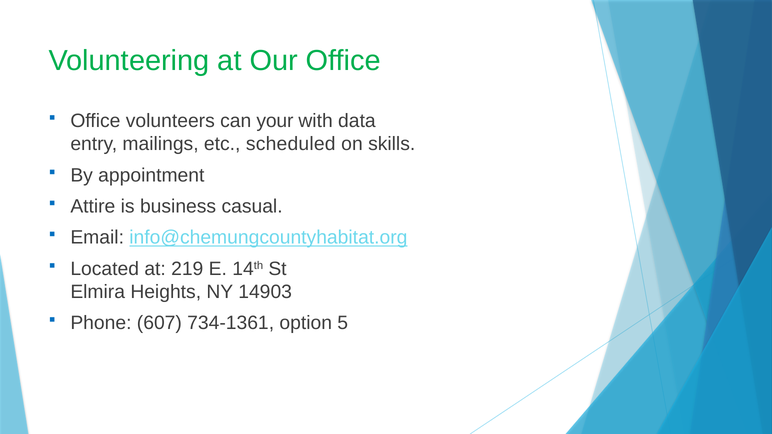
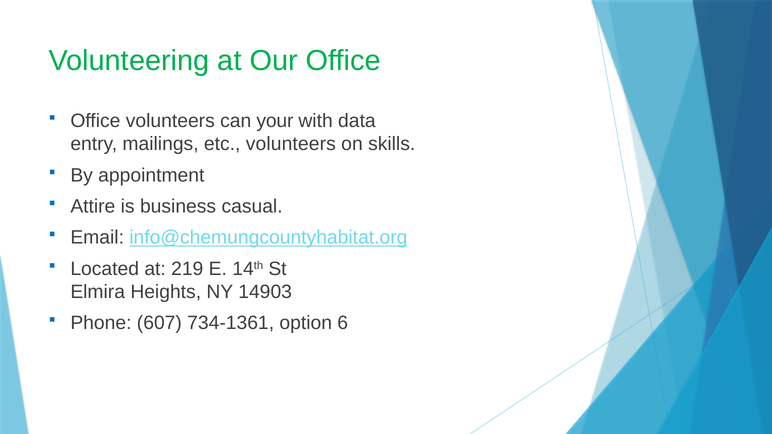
etc scheduled: scheduled -> volunteers (291, 144)
5: 5 -> 6 (343, 323)
